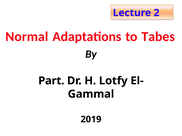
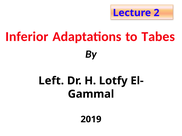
Normal: Normal -> Inferior (27, 37)
Part: Part -> Left (51, 81)
